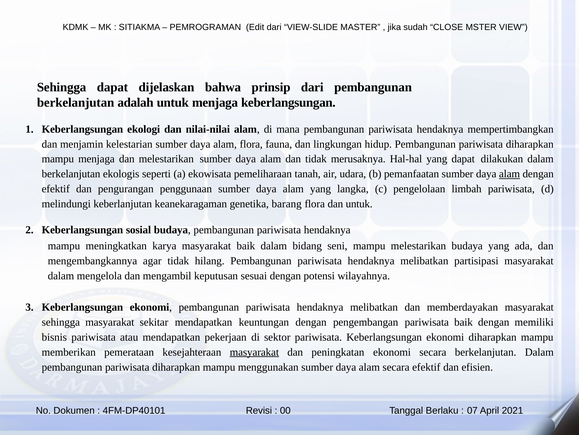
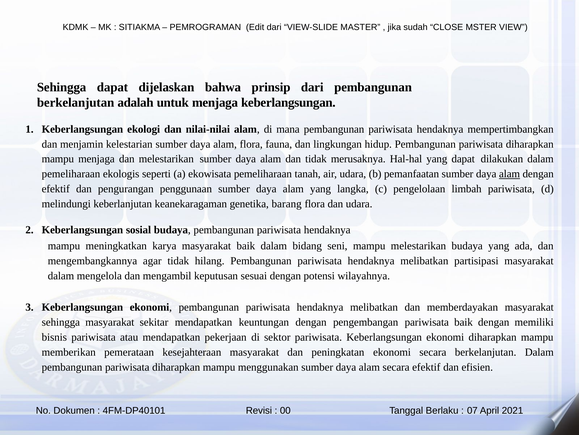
berkelanjutan: berkelanjutan -> pemeliharaan (71, 174)
dan untuk: untuk -> udara (359, 204)
masyarakat underline: present -> none (254, 352)
